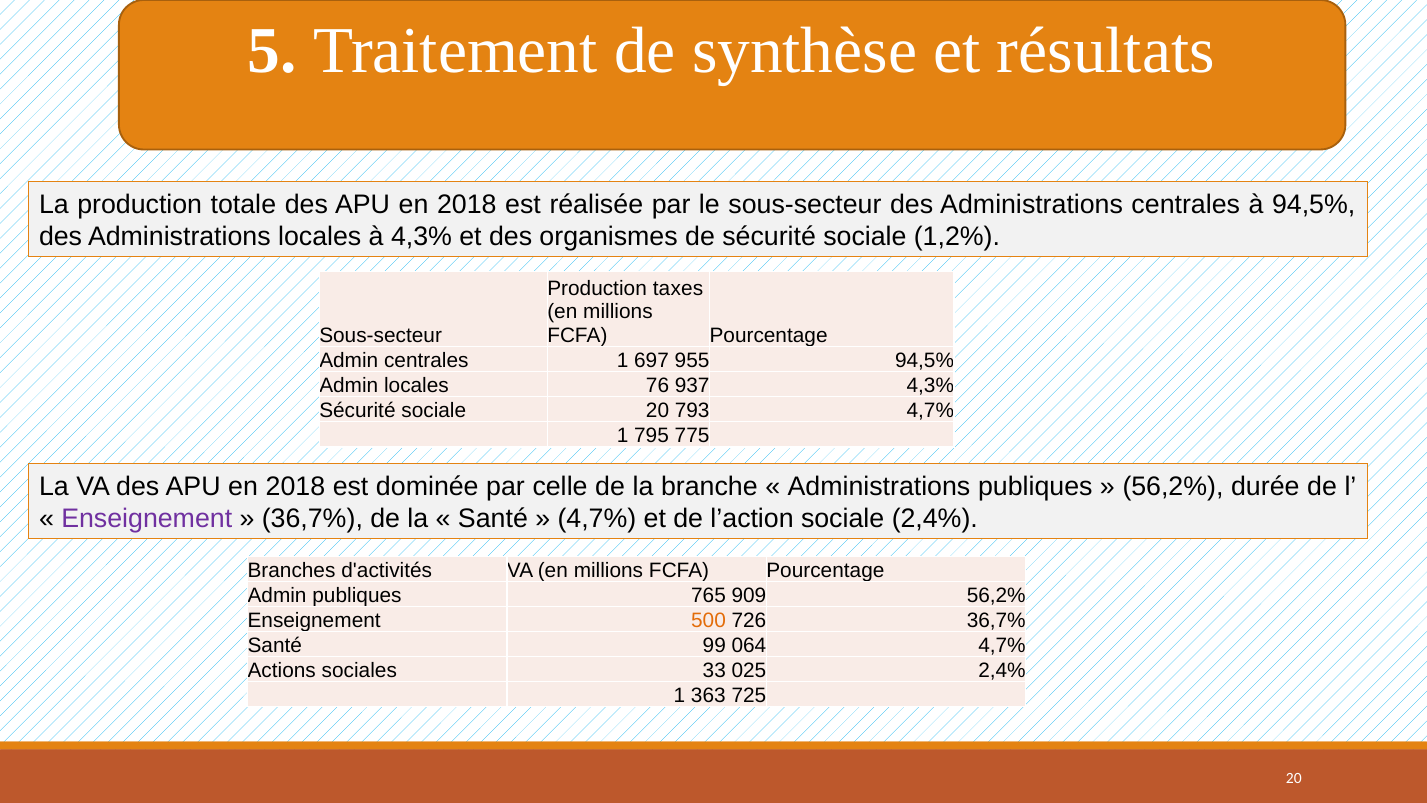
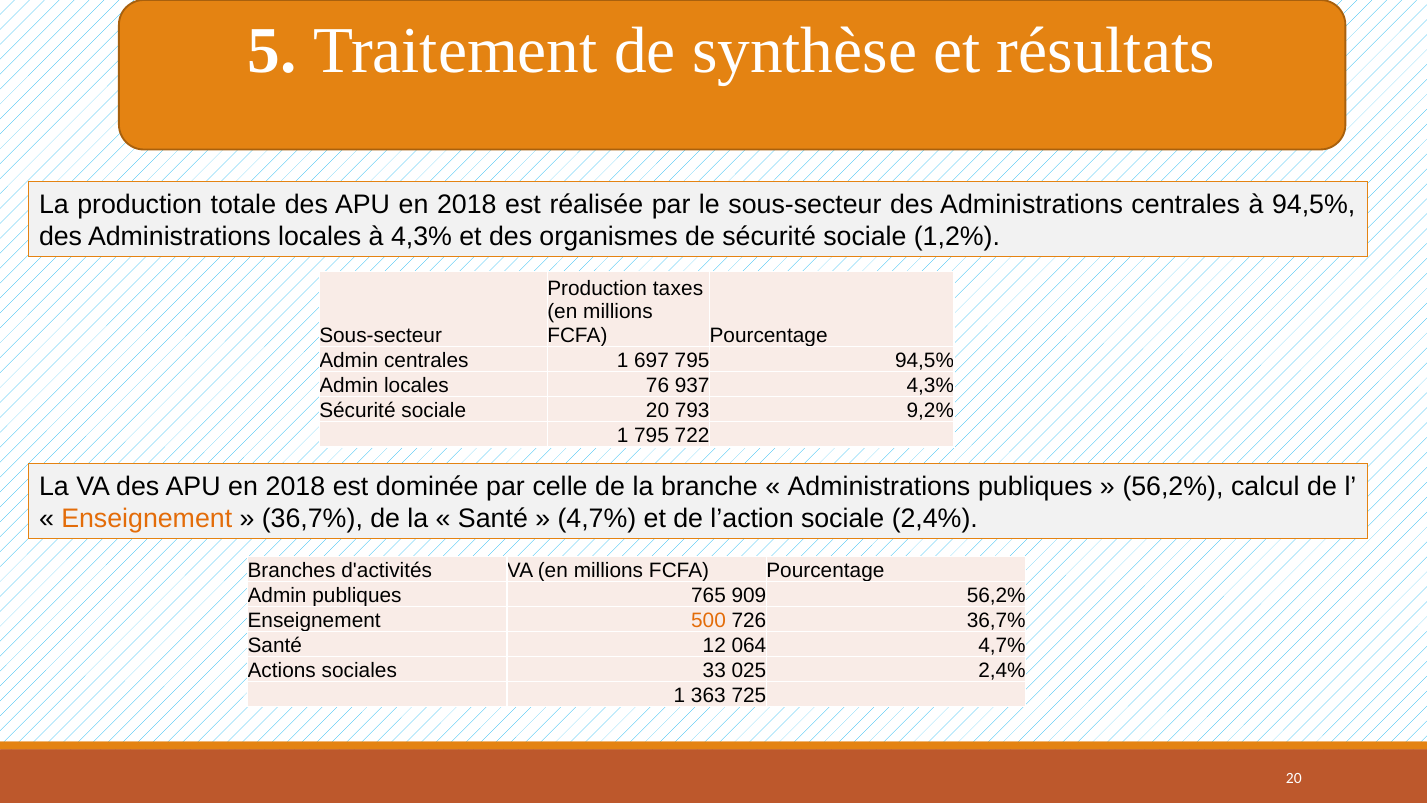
697 955: 955 -> 795 (692, 360)
793 4,7%: 4,7% -> 9,2% (930, 410)
775: 775 -> 722 (692, 435)
durée: durée -> calcul (1265, 487)
Enseignement colour: purple -> orange (147, 519)
99: 99 -> 12 (714, 645)
